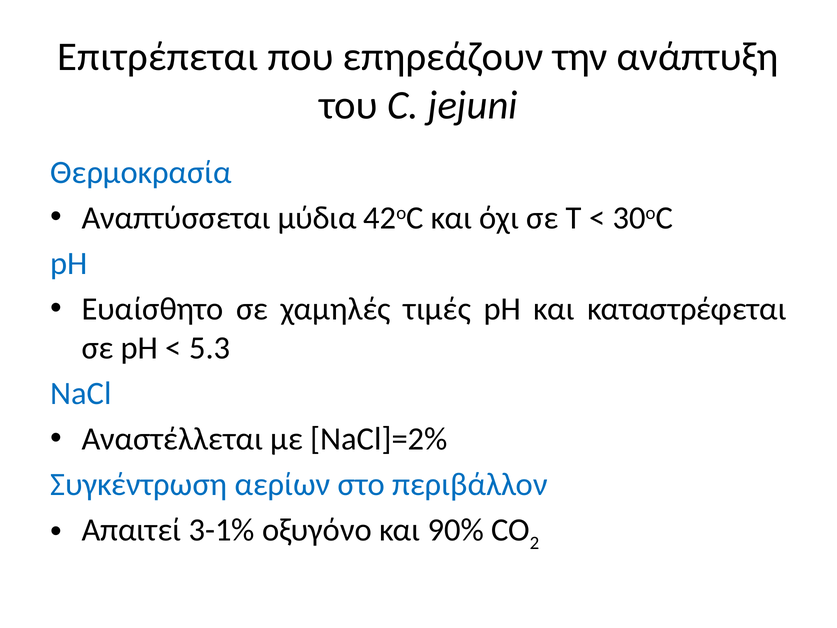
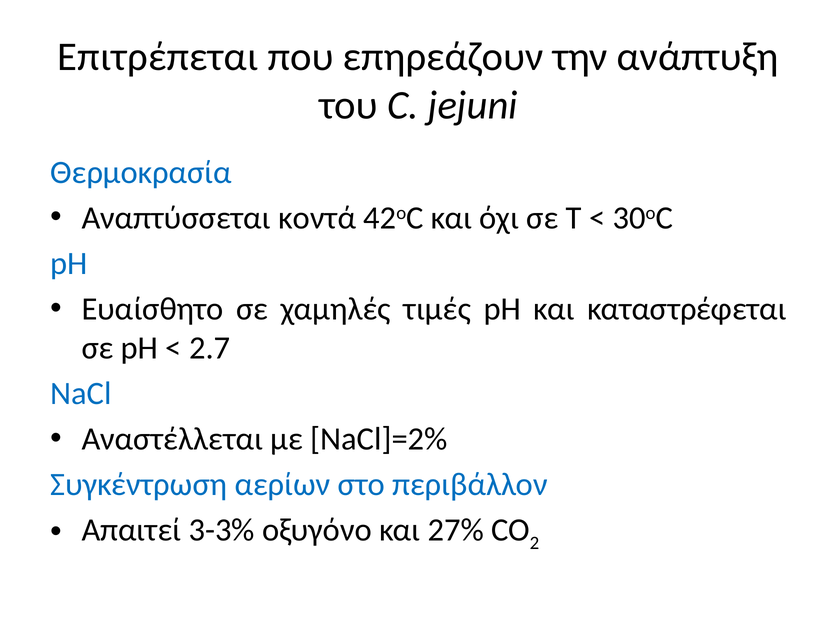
μύδια: μύδια -> κοντά (317, 218)
5.3: 5.3 -> 2.7 (210, 348)
3-1%: 3-1% -> 3-3% (222, 530)
90%: 90% -> 27% (456, 530)
